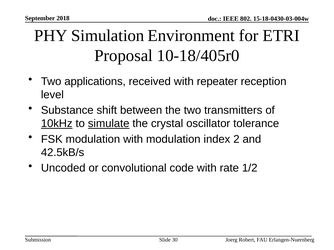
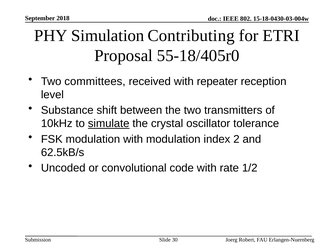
Environment: Environment -> Contributing (191, 36)
10-18/405r0: 10-18/405r0 -> 55-18/405r0 (198, 56)
applications: applications -> committees (95, 82)
10kHz underline: present -> none (57, 124)
42.5kB/s: 42.5kB/s -> 62.5kB/s (63, 153)
